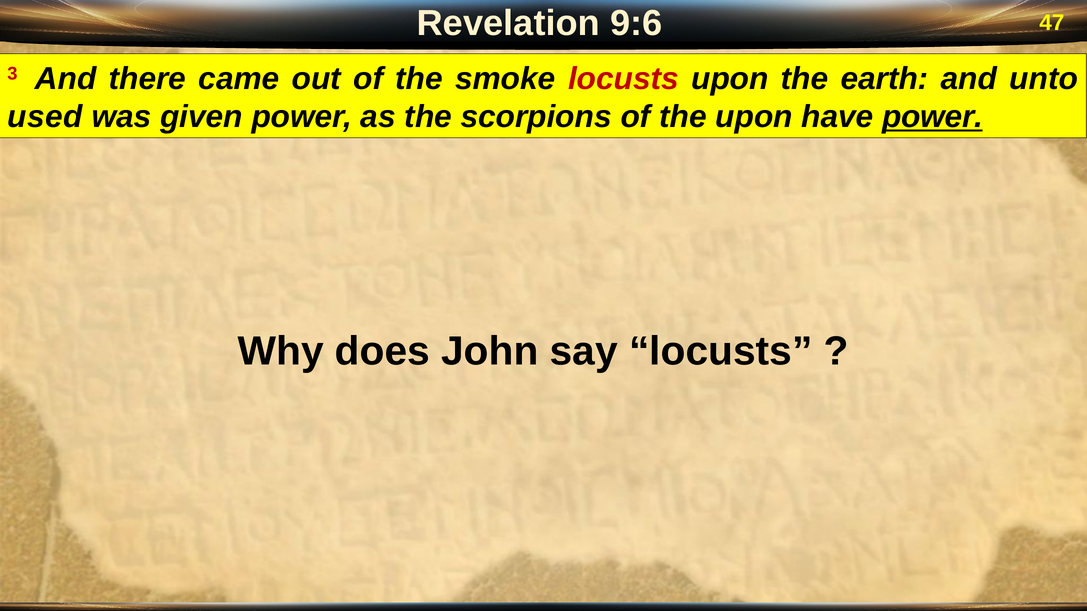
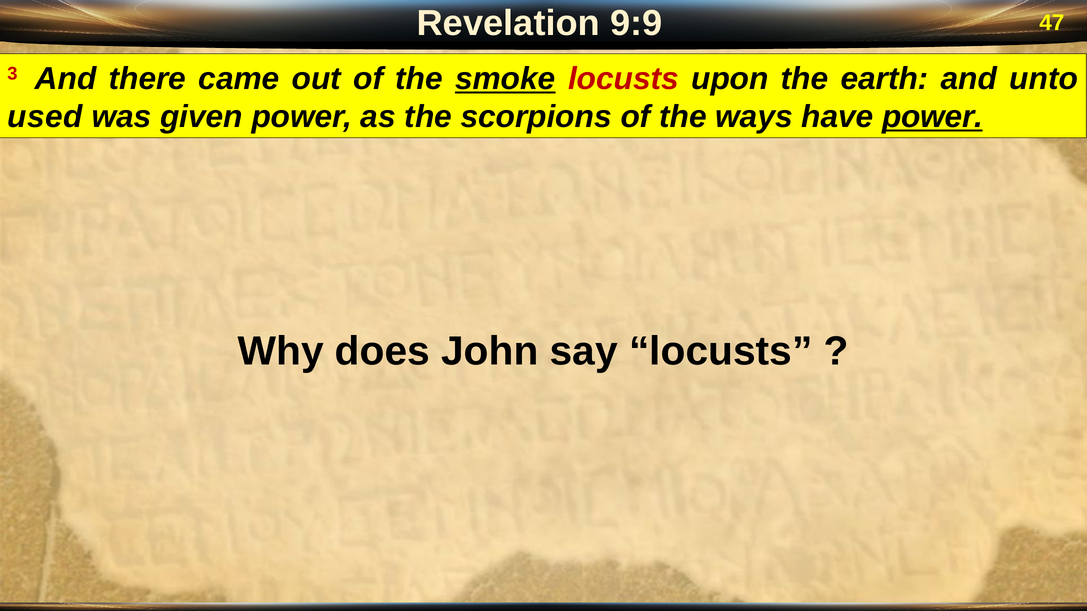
9:6: 9:6 -> 9:9 (636, 23)
smoke underline: none -> present (505, 79)
the upon: upon -> ways (754, 117)
